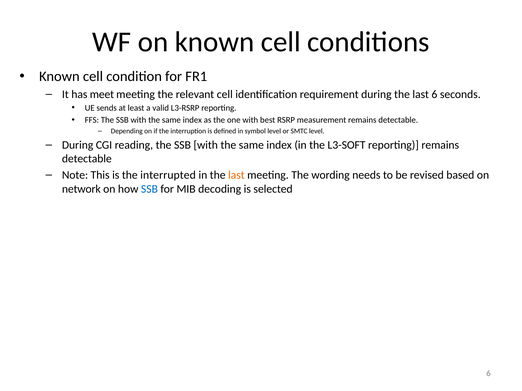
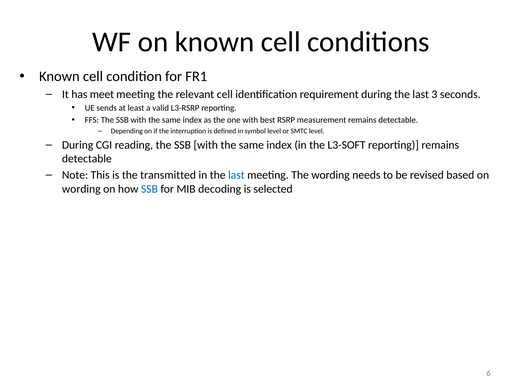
last 6: 6 -> 3 (434, 94)
interrupted: interrupted -> transmitted (168, 175)
last colour: orange -> blue (236, 175)
network: network -> wording (81, 189)
